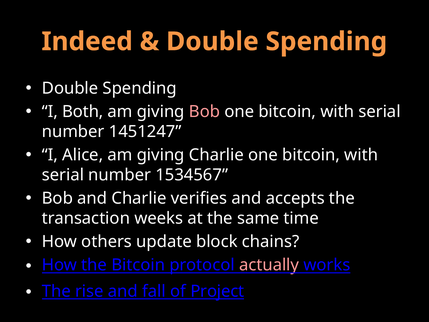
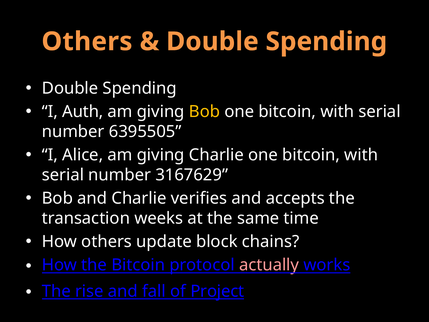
Indeed: Indeed -> Others (87, 42)
Both: Both -> Auth (83, 112)
Bob colour: pink -> yellow (204, 112)
1451247: 1451247 -> 6395505 (145, 132)
1534567: 1534567 -> 3167629 (192, 175)
